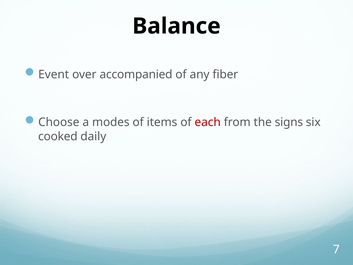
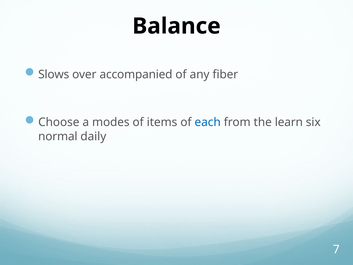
Event: Event -> Slows (54, 74)
each colour: red -> blue (208, 122)
signs: signs -> learn (289, 122)
cooked: cooked -> normal (58, 136)
